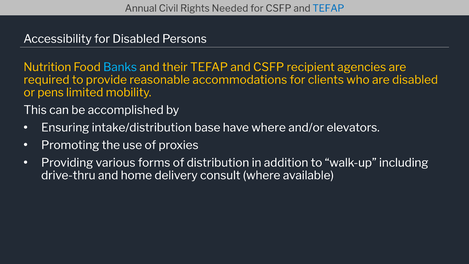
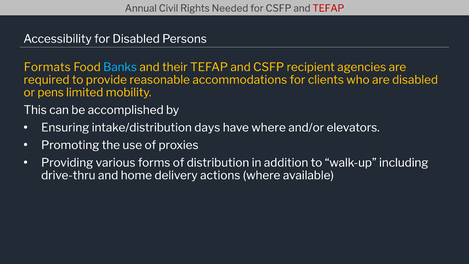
TEFAP colour: blue -> red (328, 8)
Nutrition: Nutrition -> Formats (47, 67)
base: base -> days (207, 128)
consult: consult -> actions (220, 175)
